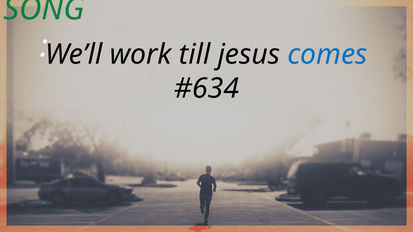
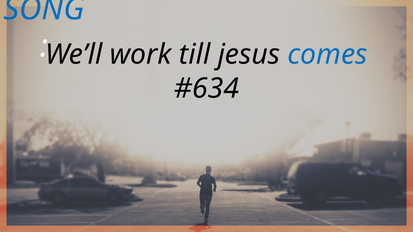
SONG colour: green -> blue (44, 9)
